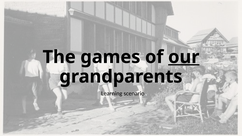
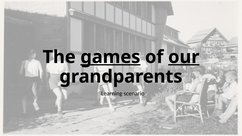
games underline: none -> present (110, 57)
